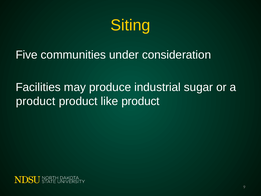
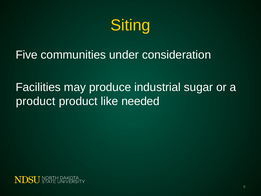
like product: product -> needed (141, 101)
